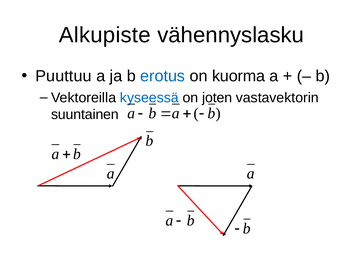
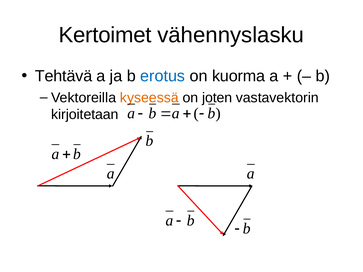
Alkupiste: Alkupiste -> Kertoimet (105, 35)
Puuttuu: Puuttuu -> Tehtävä (64, 76)
kyseessä colour: blue -> orange (149, 98)
suuntainen: suuntainen -> kirjoitetaan (85, 115)
